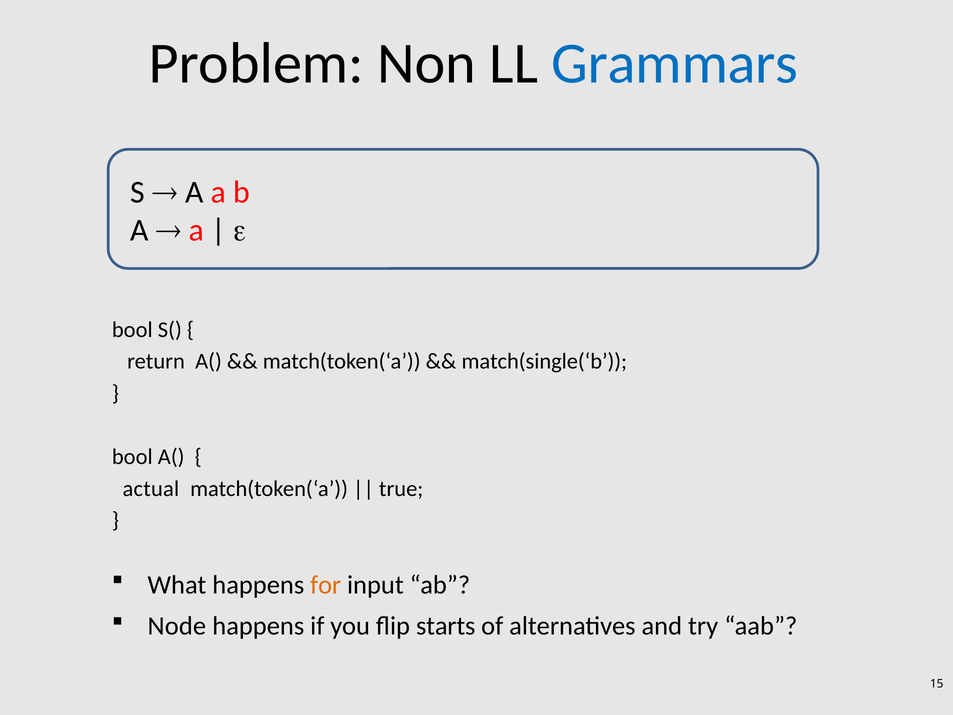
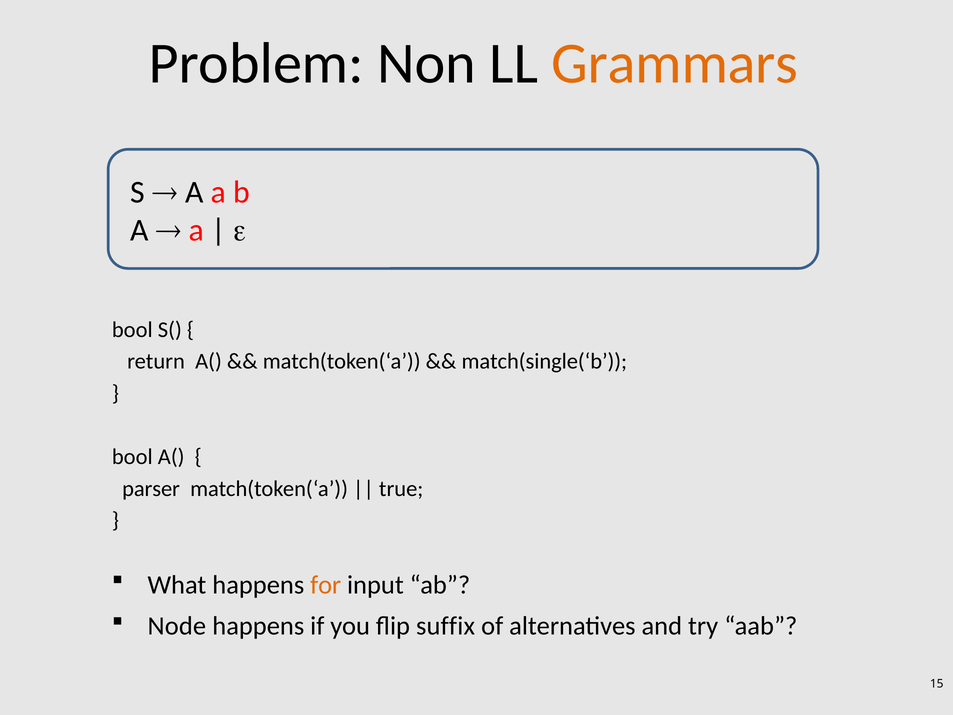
Grammars colour: blue -> orange (675, 64)
actual: actual -> parser (151, 488)
starts: starts -> suffix (446, 626)
